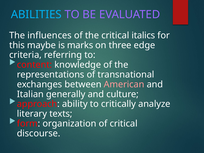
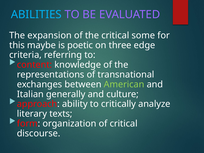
influences: influences -> expansion (50, 35)
italics: italics -> some (143, 35)
marks: marks -> poetic (80, 45)
American colour: pink -> light green (124, 84)
